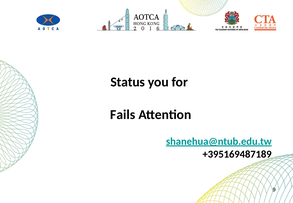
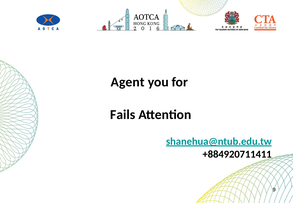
Status: Status -> Agent (128, 82)
+395169487189: +395169487189 -> +884920711411 (237, 154)
